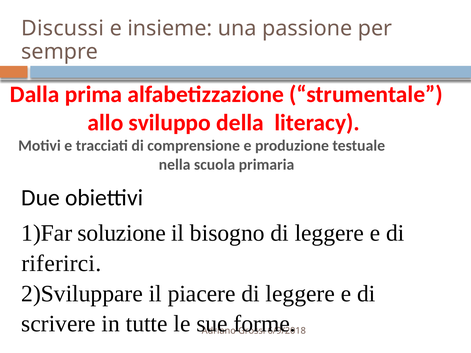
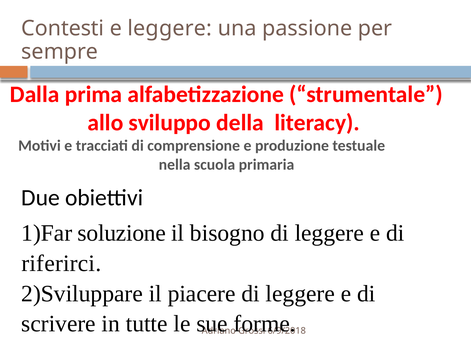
Discussi: Discussi -> Contesti (63, 29)
e insieme: insieme -> leggere (170, 29)
